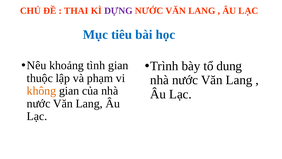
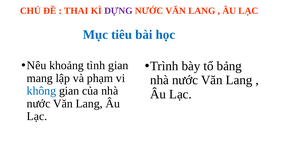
dung: dung -> bảng (229, 66)
thuộc: thuộc -> mang (40, 78)
không colour: orange -> blue (41, 91)
